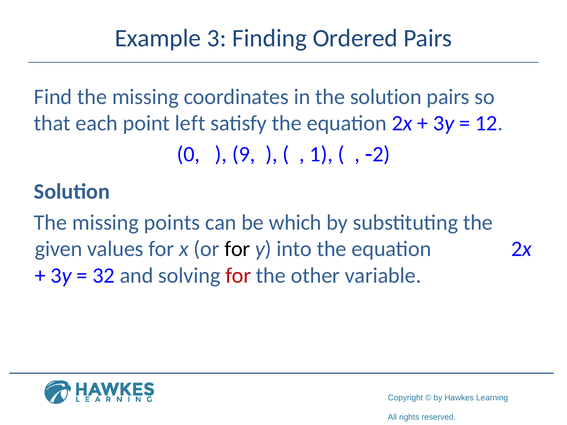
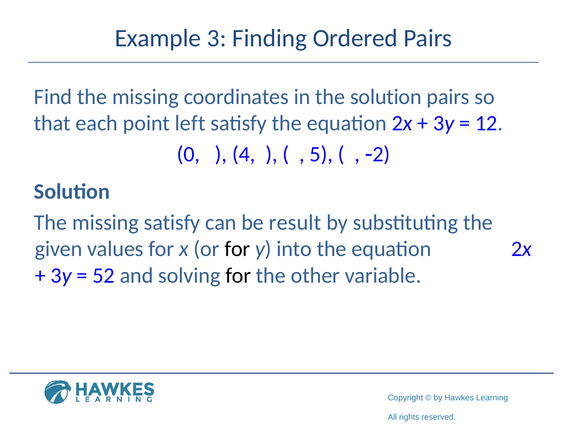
9: 9 -> 4 (244, 154)
1: 1 -> 5 (321, 154)
missing points: points -> satisfy (172, 223)
which: which -> result (295, 223)
32: 32 -> 52 (104, 276)
for colour: red -> black (238, 276)
